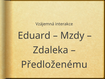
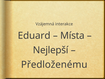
Mzdy: Mzdy -> Místa (72, 35)
Zdaleka: Zdaleka -> Nejlepší (51, 50)
